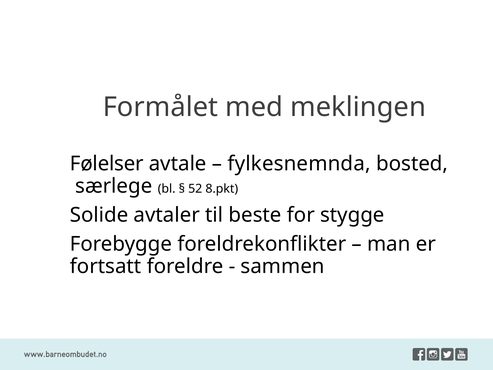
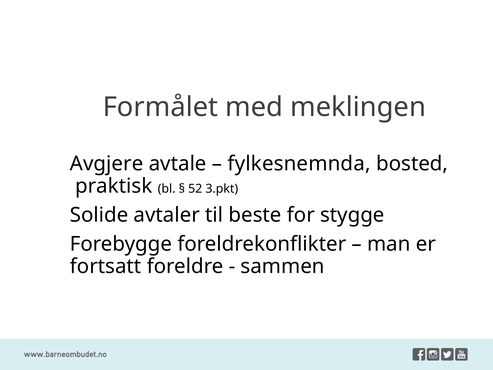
Følelser: Følelser -> Avgjere (107, 164)
særlege: særlege -> praktisk (114, 186)
8.pkt: 8.pkt -> 3.pkt (222, 189)
